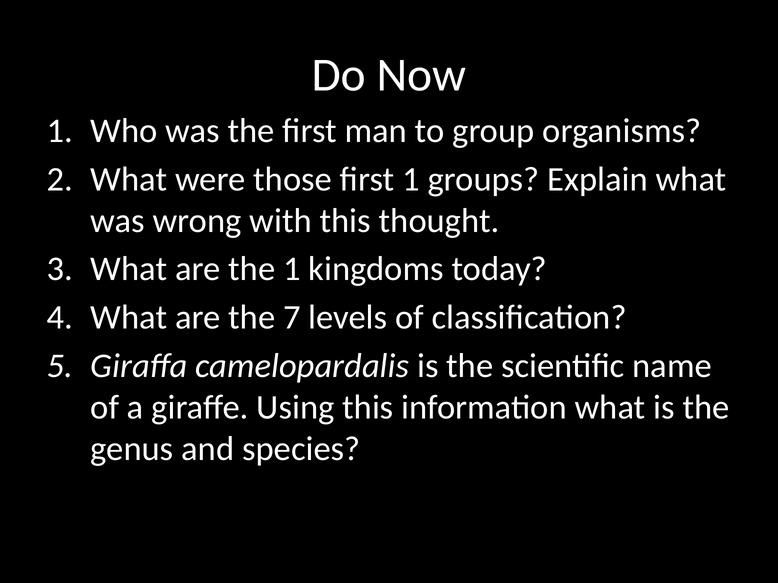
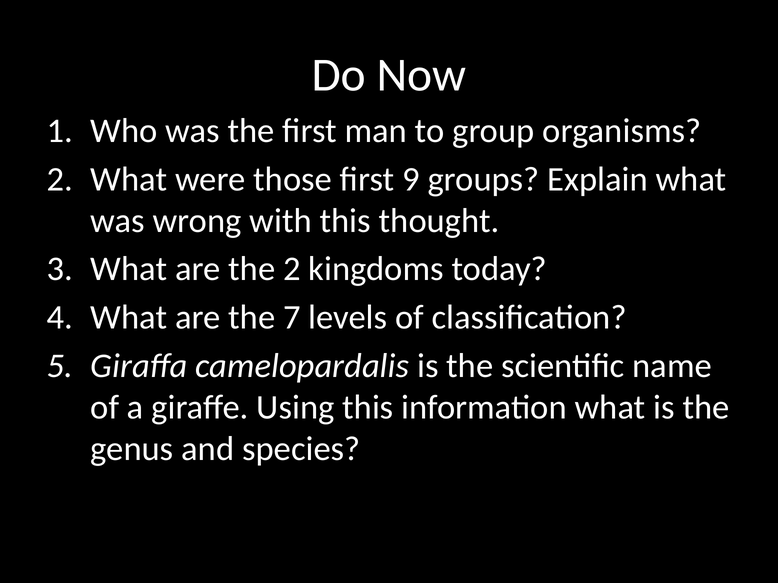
first 1: 1 -> 9 (411, 179)
the 1: 1 -> 2 (292, 269)
